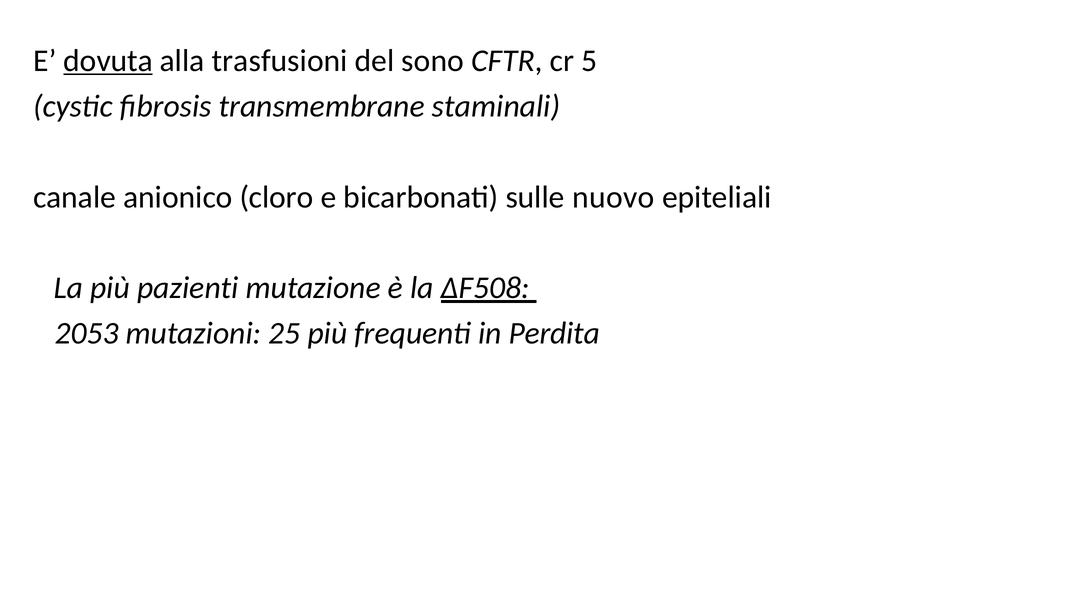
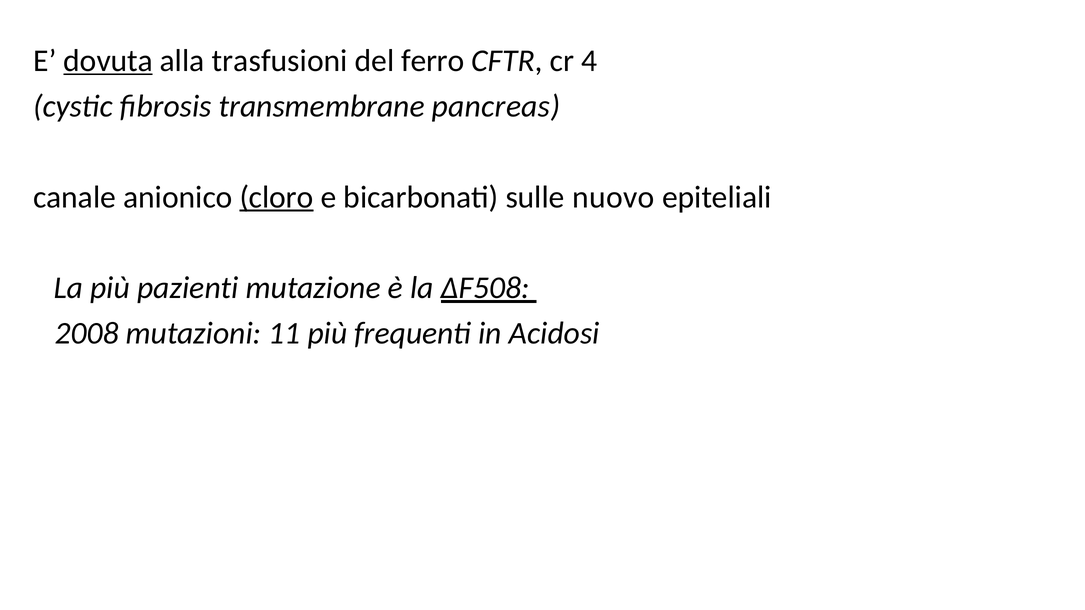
sono: sono -> ferro (433, 61)
5: 5 -> 4 (589, 61)
staminali: staminali -> pancreas (496, 106)
cloro underline: none -> present (277, 197)
2053: 2053 -> 2008 (87, 334)
25: 25 -> 11 (284, 334)
Perdita: Perdita -> Acidosi (554, 334)
